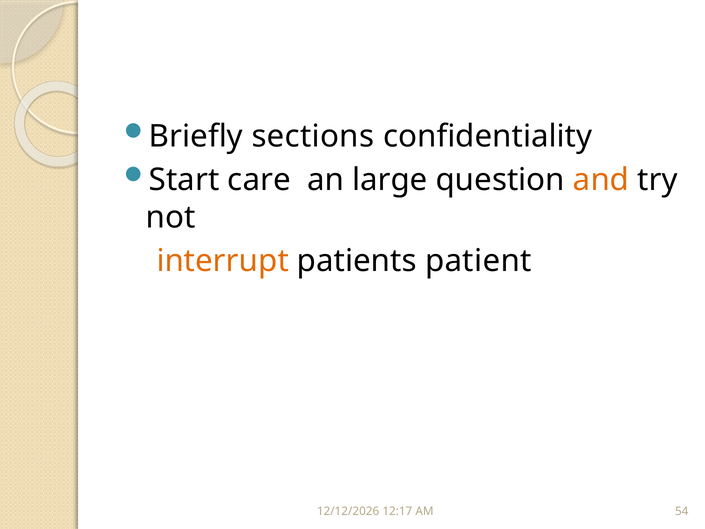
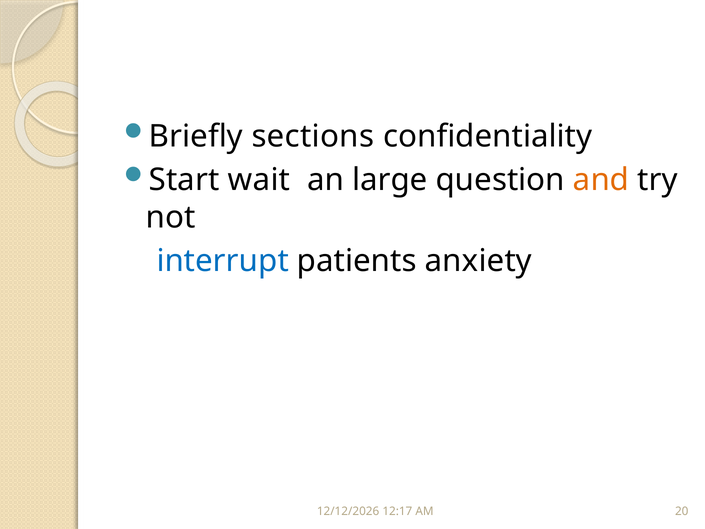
care: care -> wait (259, 180)
interrupt colour: orange -> blue (223, 261)
patient: patient -> anxiety (478, 261)
54: 54 -> 20 (682, 511)
